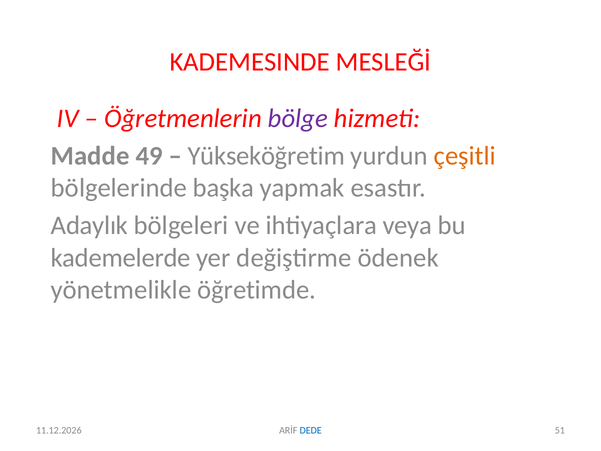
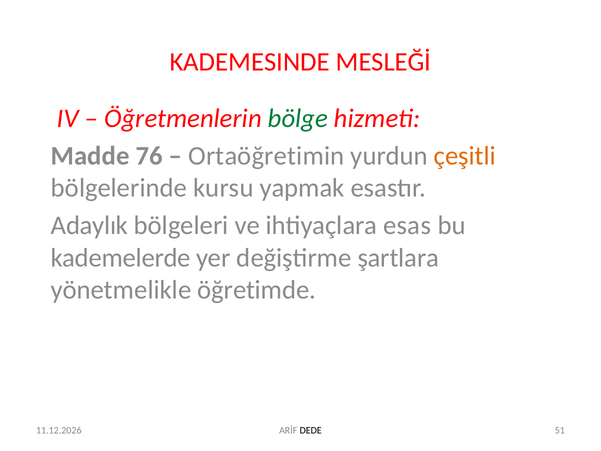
bölge colour: purple -> green (298, 119)
49: 49 -> 76 (149, 156)
Yükseköğretim: Yükseköğretim -> Ortaöğretimin (266, 156)
başka: başka -> kursu (223, 188)
veya: veya -> esas (407, 225)
ödenek: ödenek -> şartlara (398, 258)
DEDE colour: blue -> black (311, 430)
